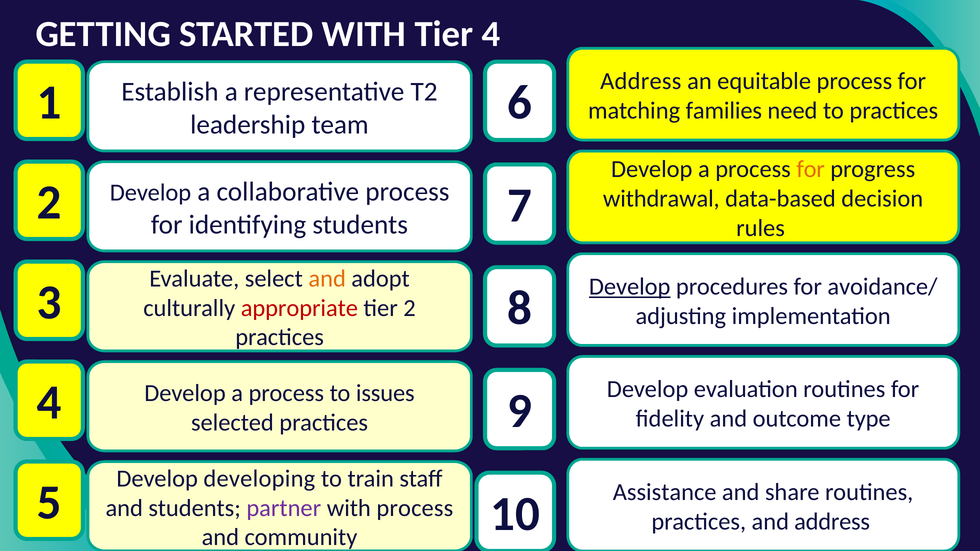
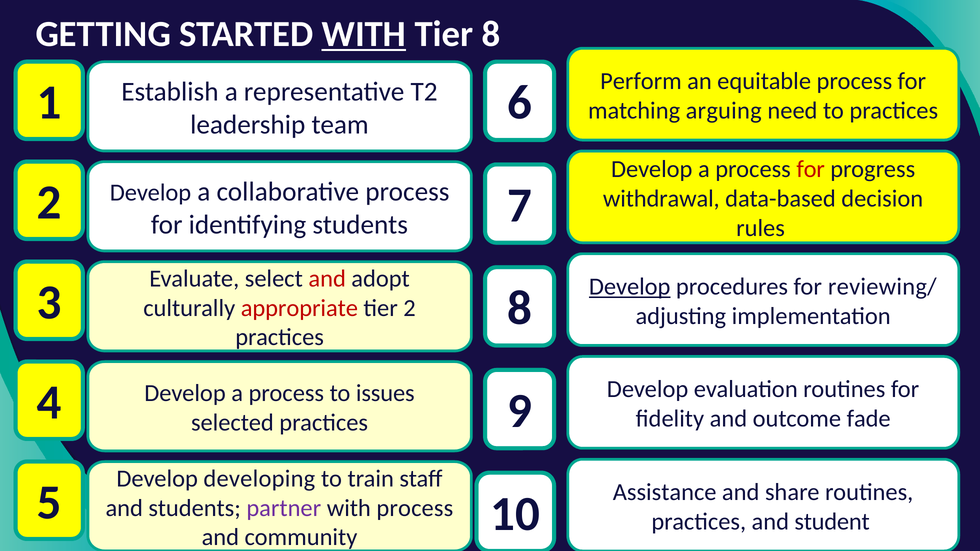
WITH underline: none -> present (364, 34)
Tier 4: 4 -> 8 (491, 34)
6 Address: Address -> Perform (641, 81)
families: families -> arguing (724, 111)
for colour: orange -> red (811, 169)
and colour: orange -> red (327, 279)
avoidance/: avoidance/ -> reviewing/ (882, 287)
type: type -> fade (869, 419)
and address: address -> student (832, 522)
